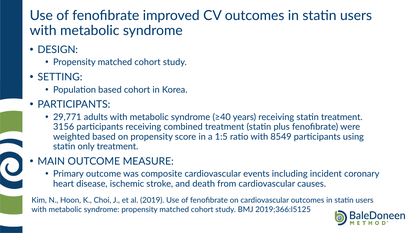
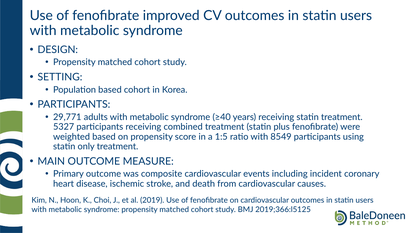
3156: 3156 -> 5327 (64, 127)
